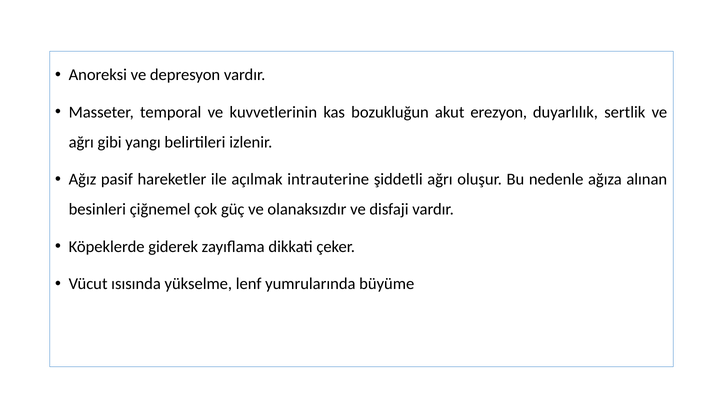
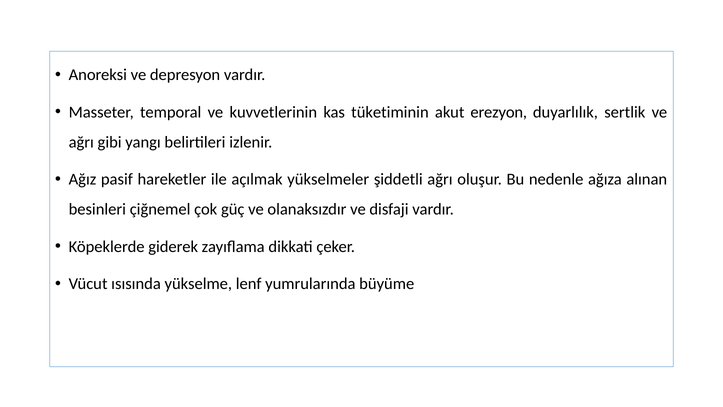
bozukluğun: bozukluğun -> tüketiminin (390, 112)
intrauterine: intrauterine -> yükselmeler (328, 179)
